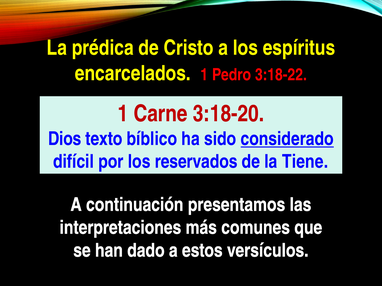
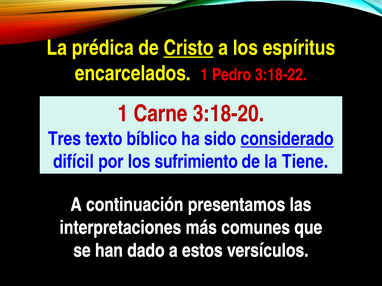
Cristo underline: none -> present (189, 48)
Dios: Dios -> Tres (65, 139)
reservados: reservados -> sufrimiento (196, 162)
